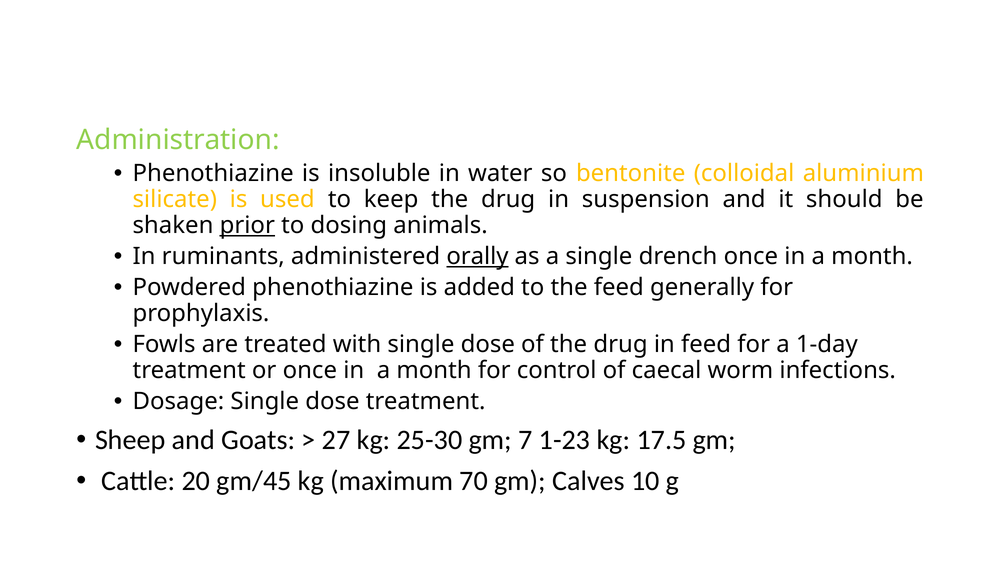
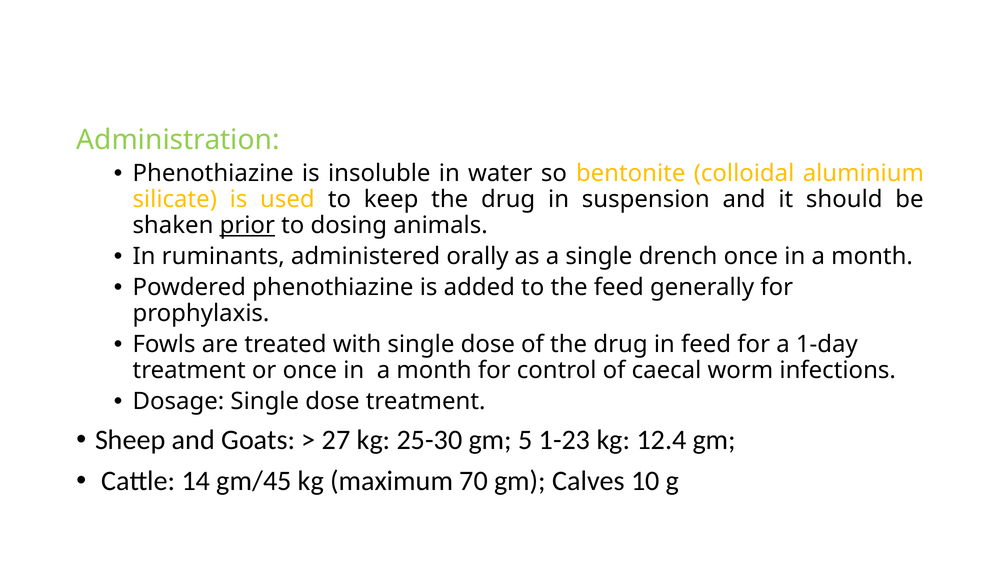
orally underline: present -> none (477, 256)
7: 7 -> 5 (525, 440)
17.5: 17.5 -> 12.4 (662, 440)
20: 20 -> 14 (196, 481)
